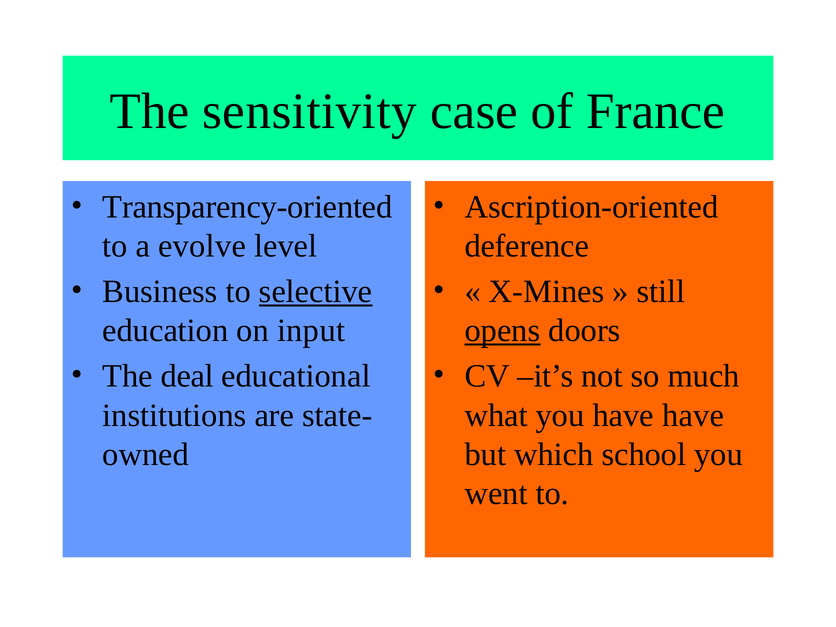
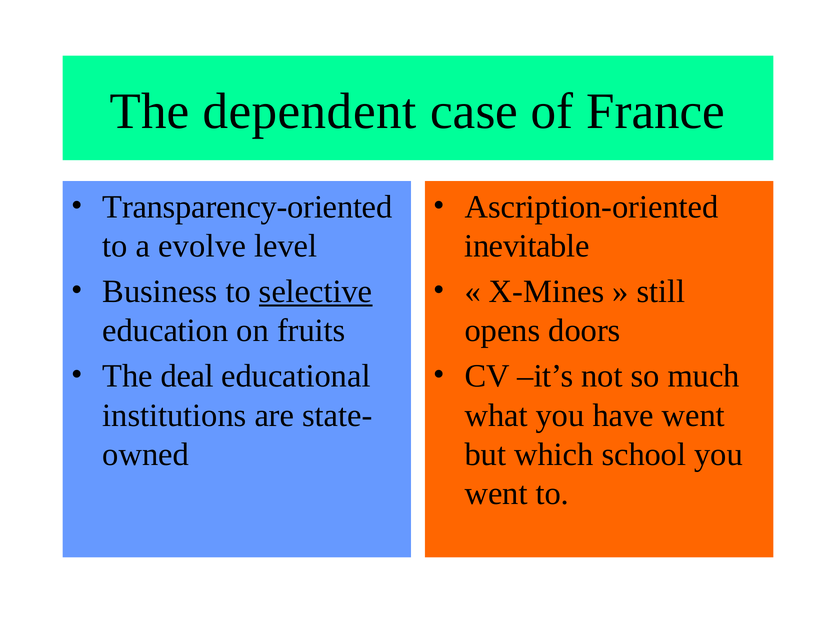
sensitivity: sensitivity -> dependent (309, 112)
deference: deference -> inevitable (527, 246)
input: input -> fruits (311, 331)
opens underline: present -> none (503, 331)
have have: have -> went (693, 415)
